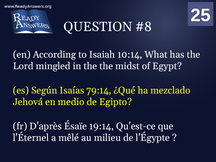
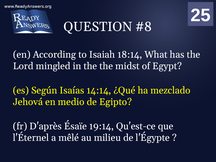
10:14: 10:14 -> 18:14 (130, 55)
79:14: 79:14 -> 14:14 (99, 90)
